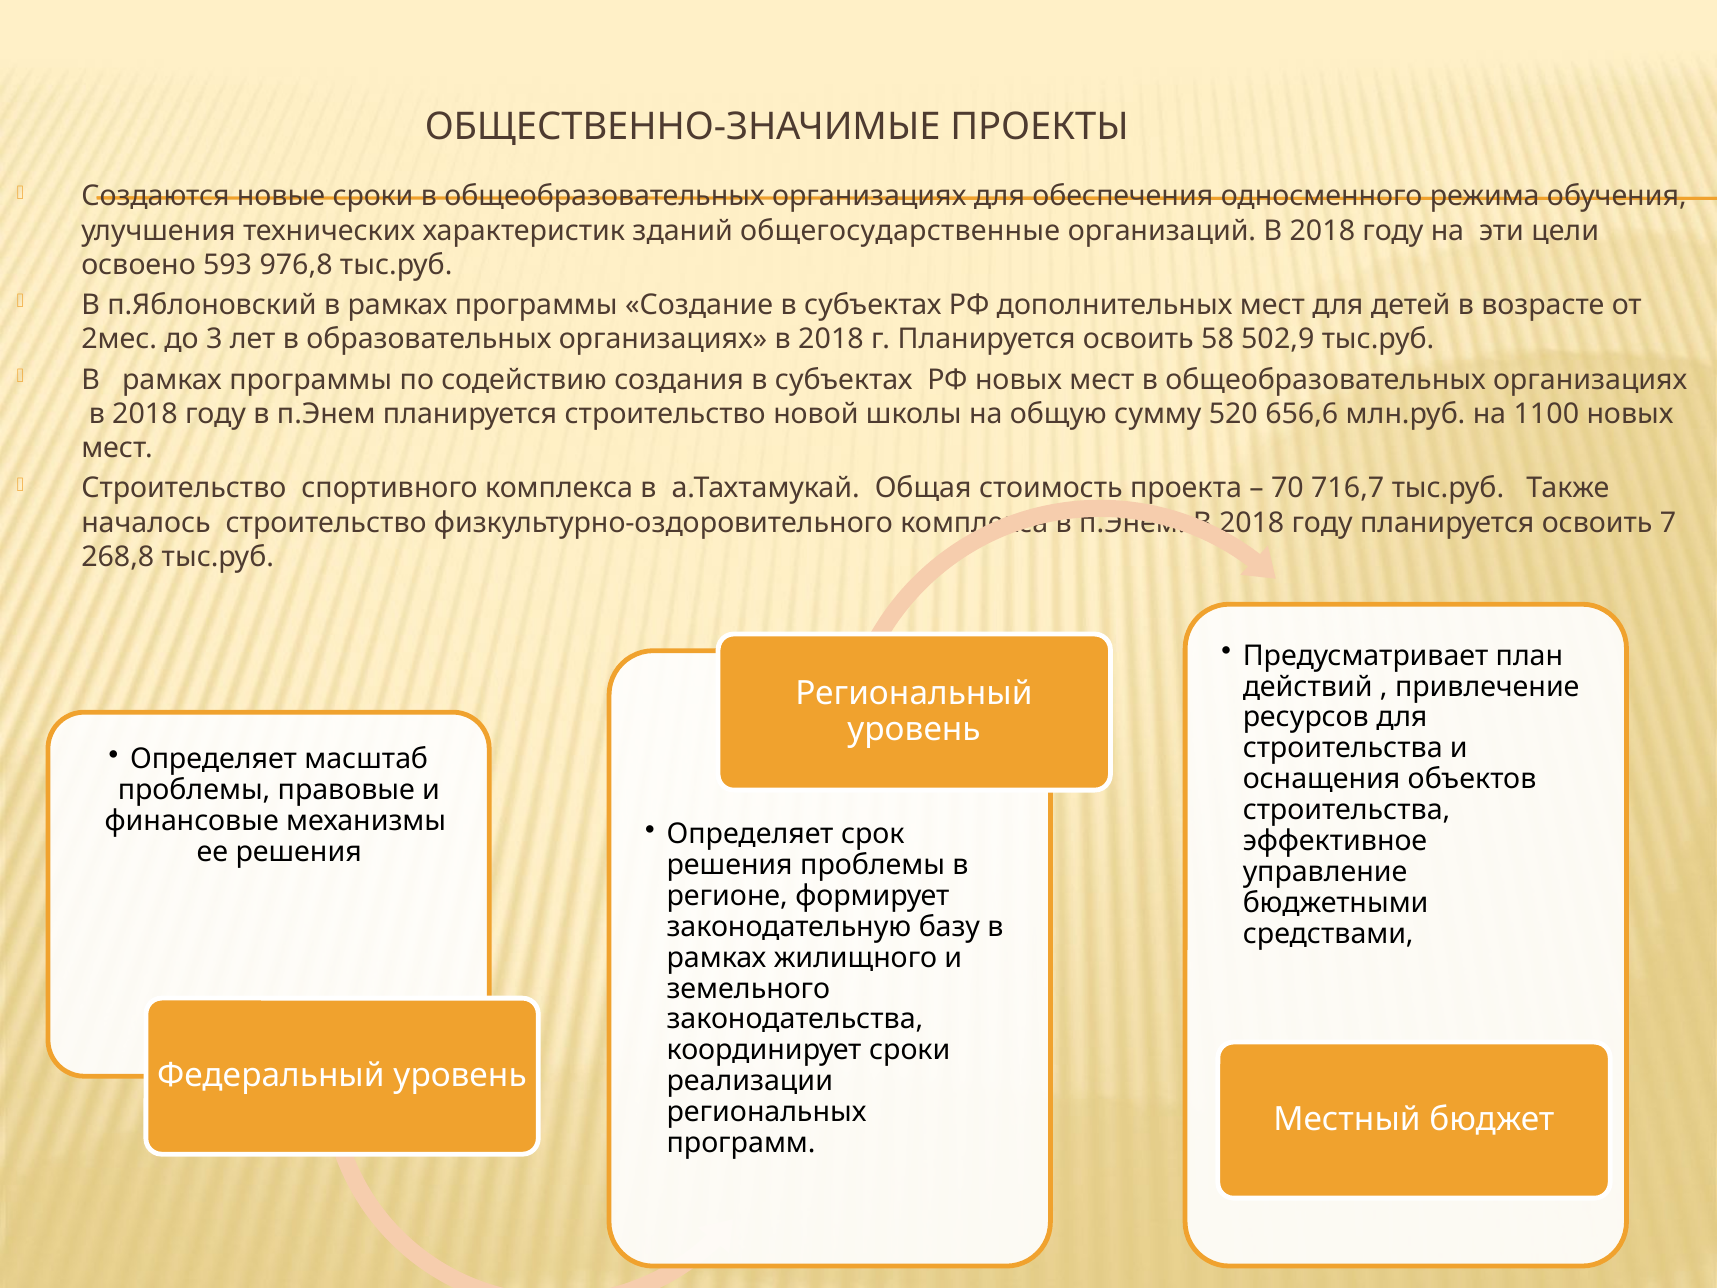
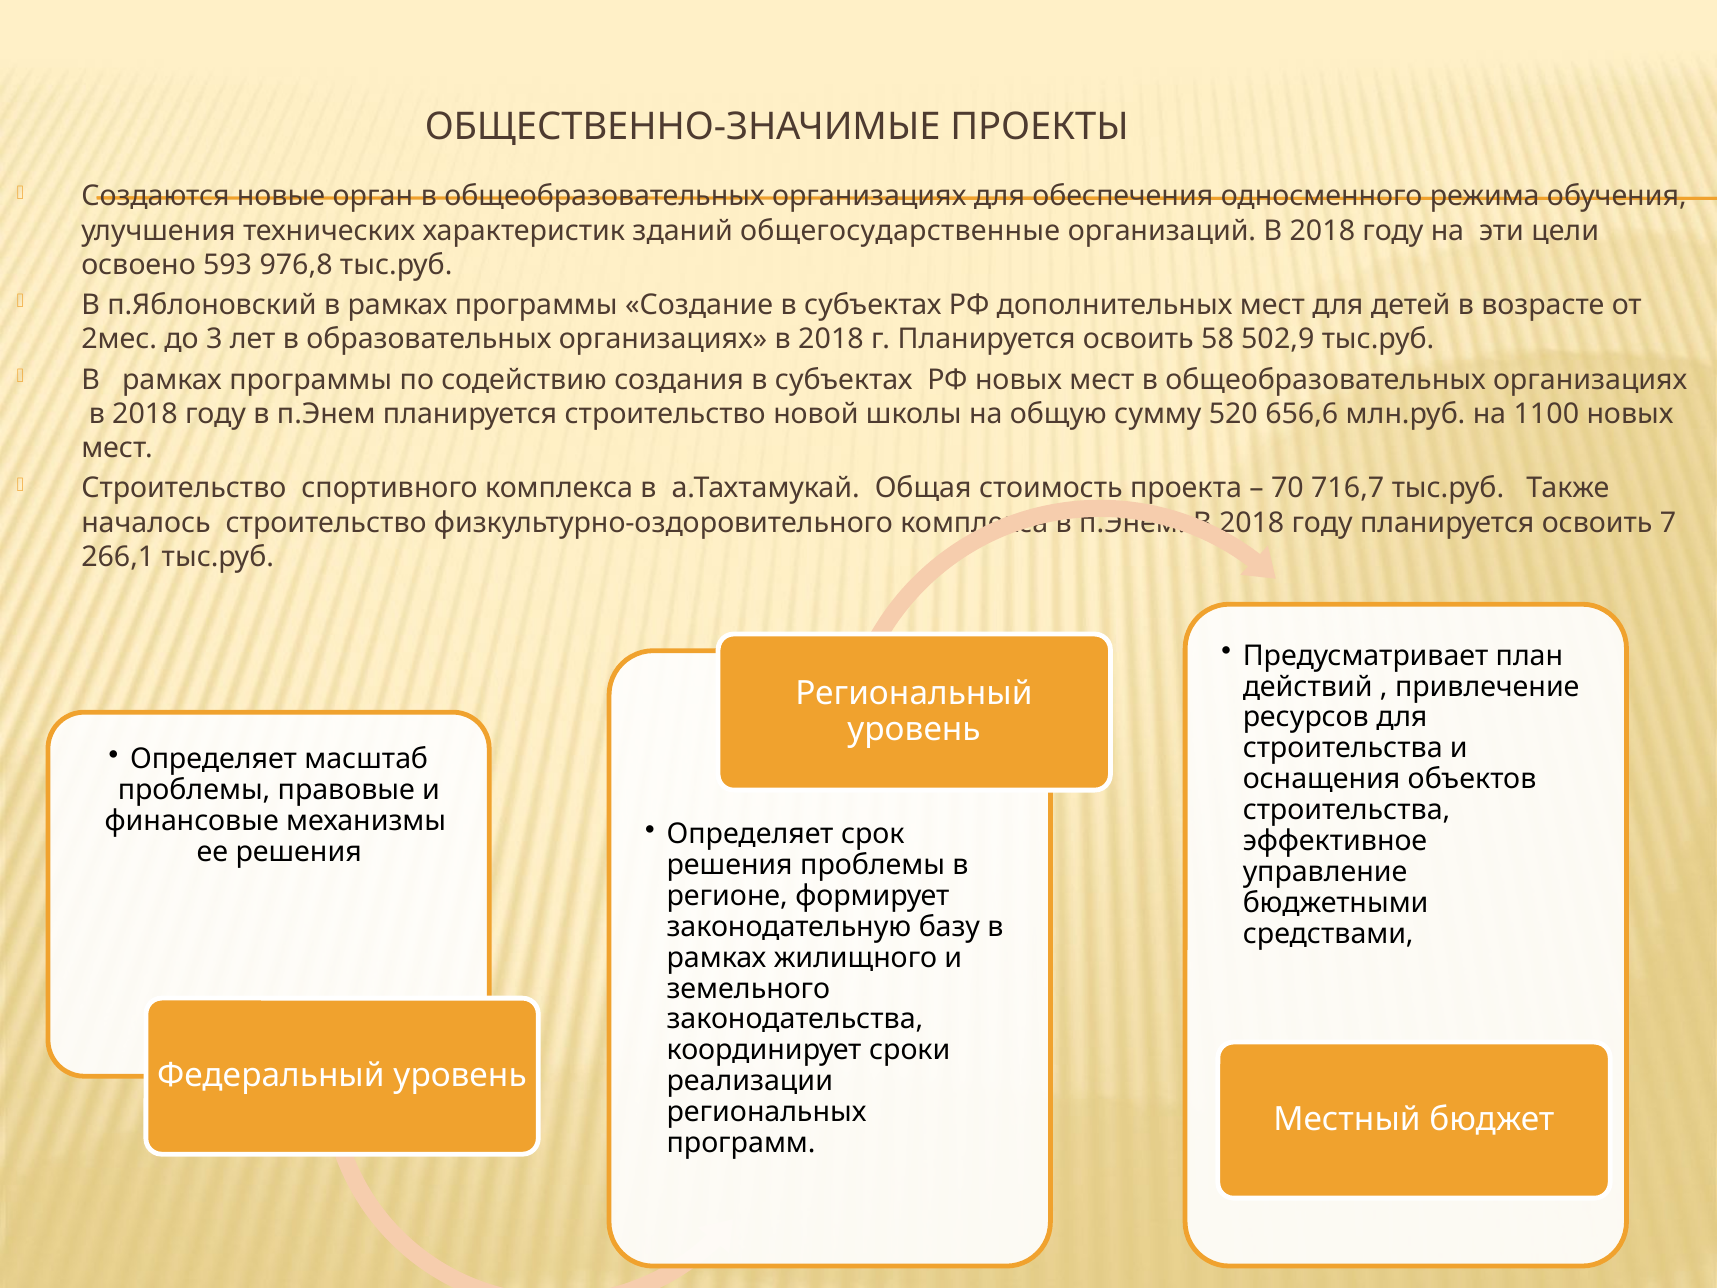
новые сроки: сроки -> орган (373, 196)
268,8: 268,8 -> 266,1 (118, 557)
